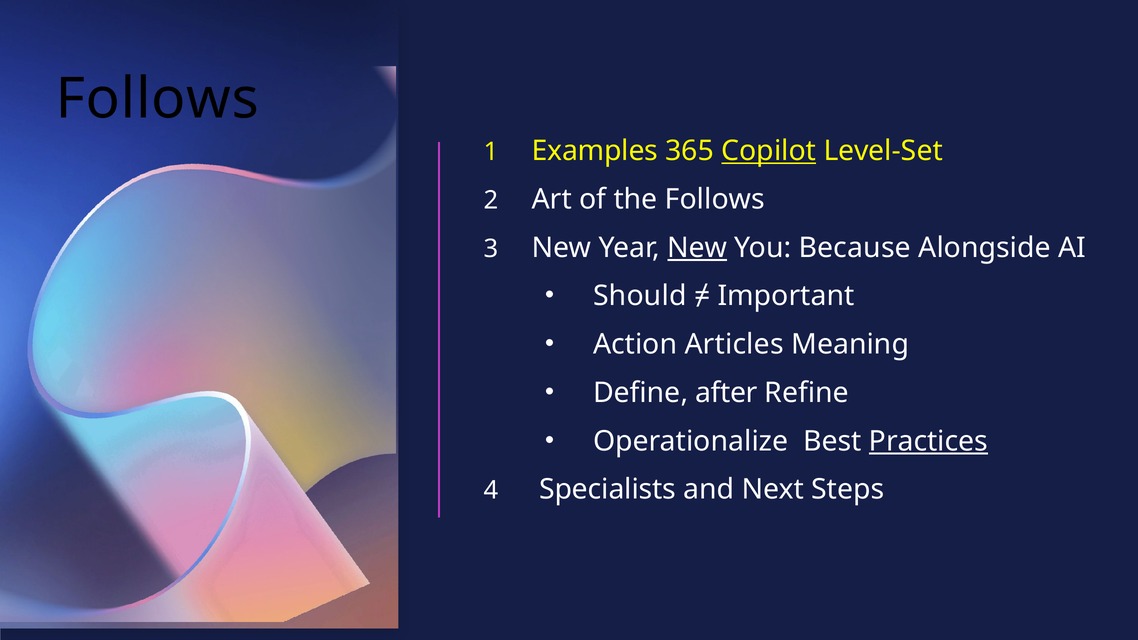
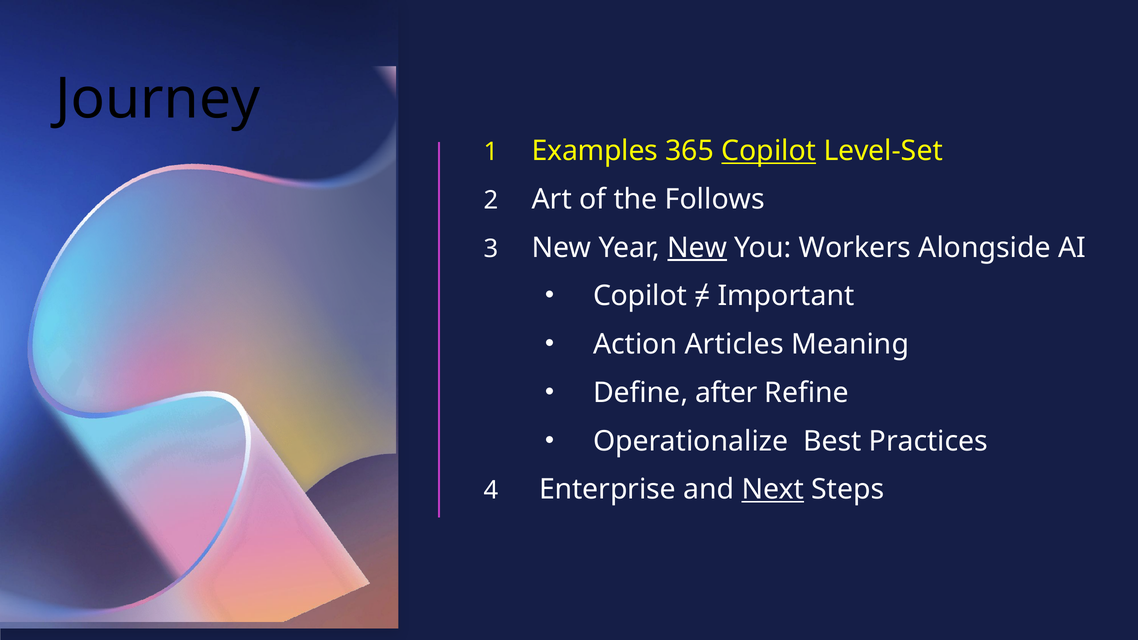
Follows: Follows -> Journey (158, 99)
Because: Because -> Workers (855, 248)
Should: Should -> Copilot (640, 296)
Practices underline: present -> none (928, 441)
Specialists: Specialists -> Enterprise (608, 490)
Next underline: none -> present (773, 490)
